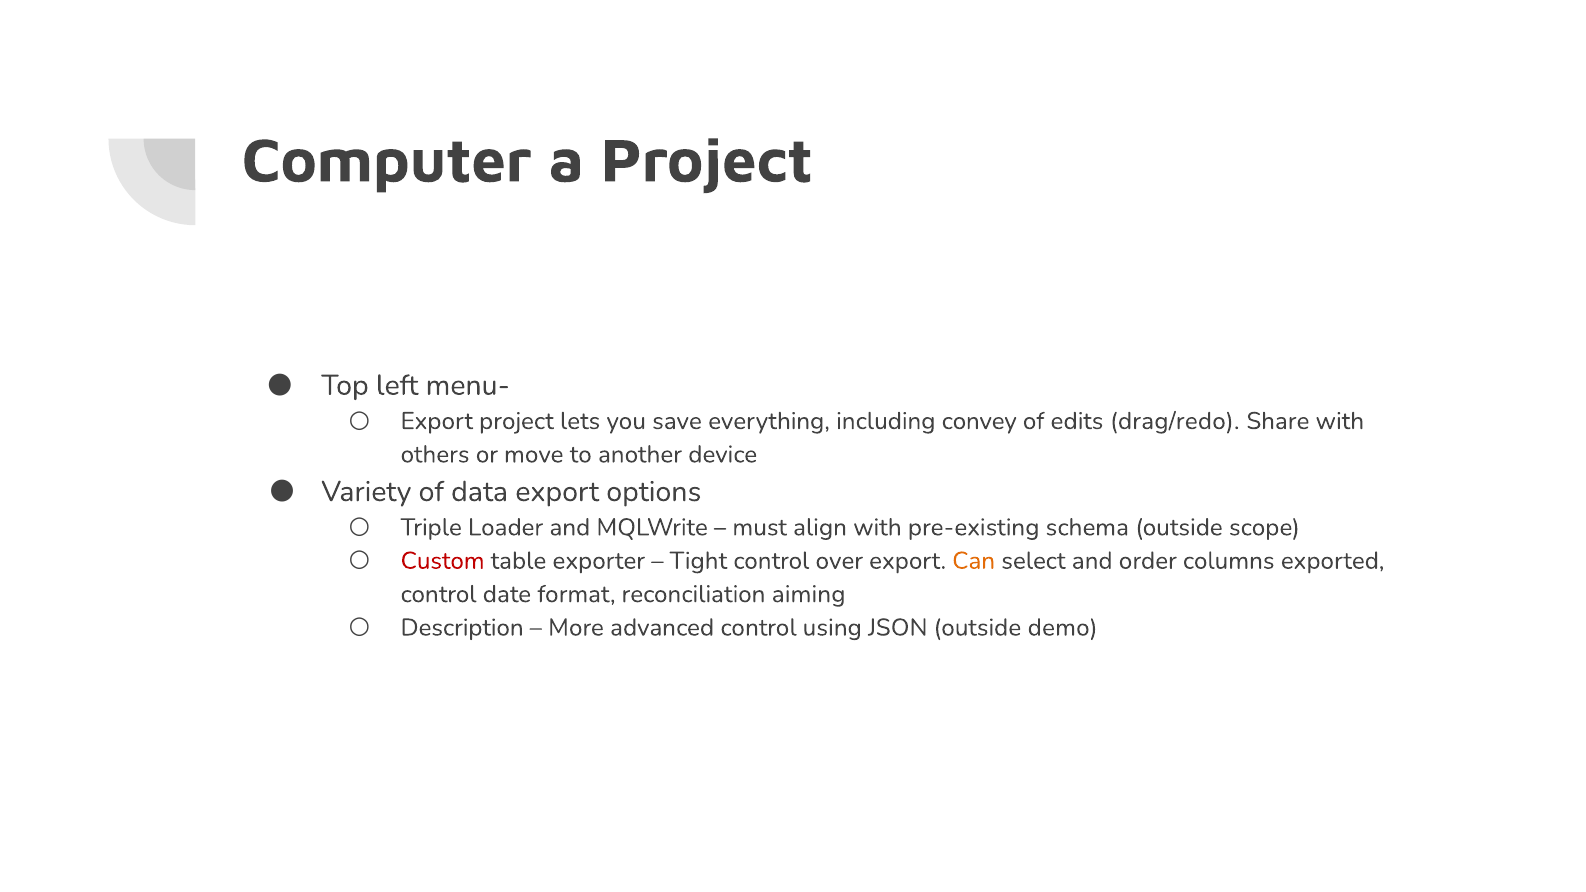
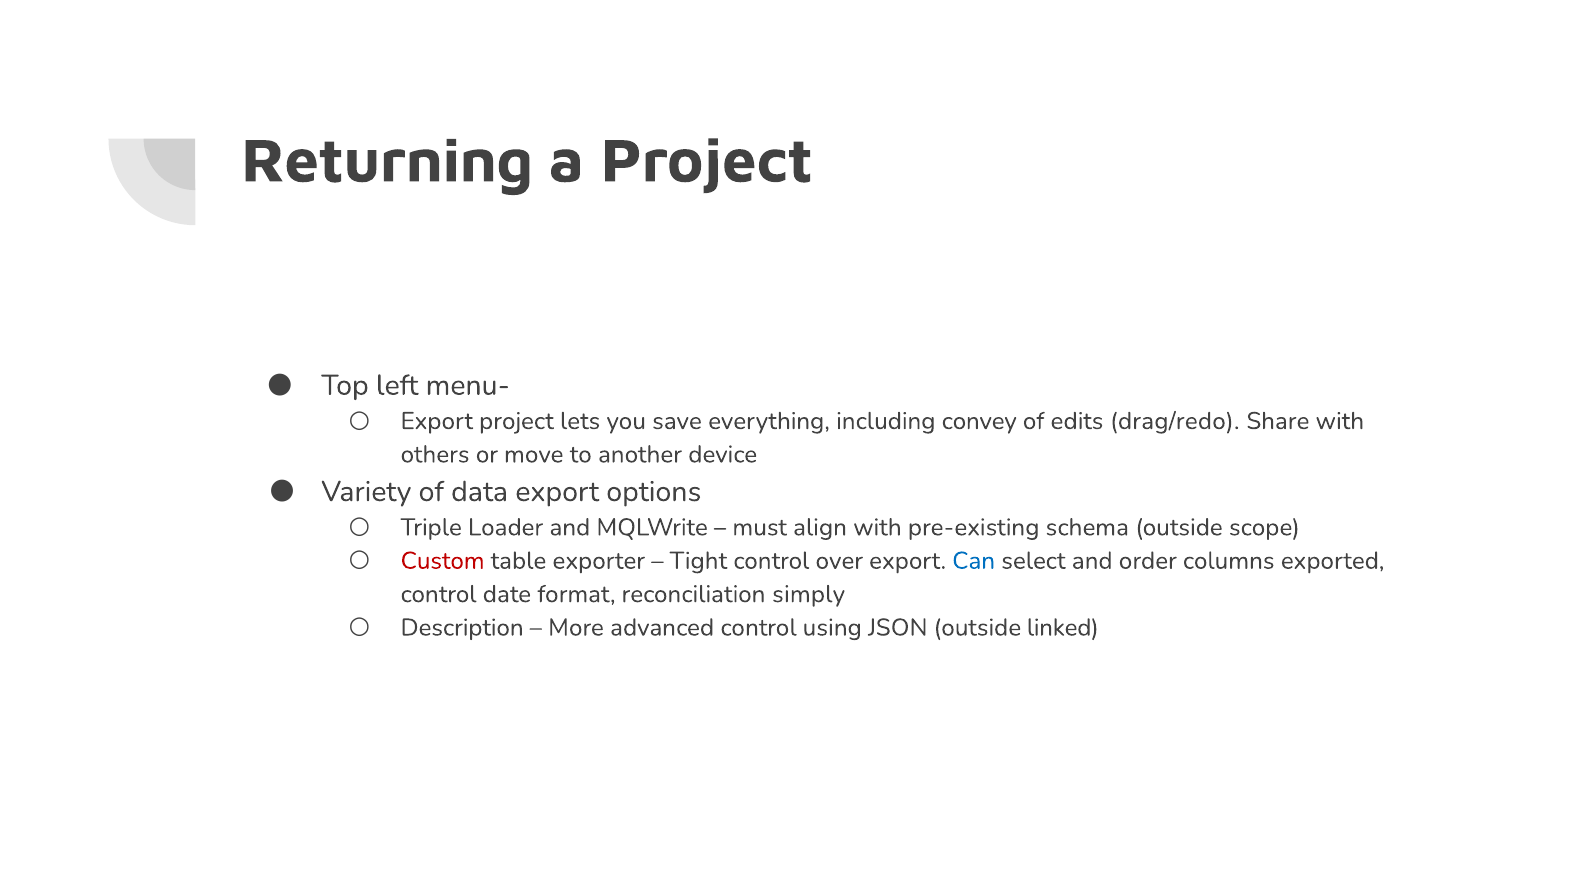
Computer: Computer -> Returning (387, 161)
Can colour: orange -> blue (974, 561)
aiming: aiming -> simply (809, 594)
demo: demo -> linked (1063, 628)
